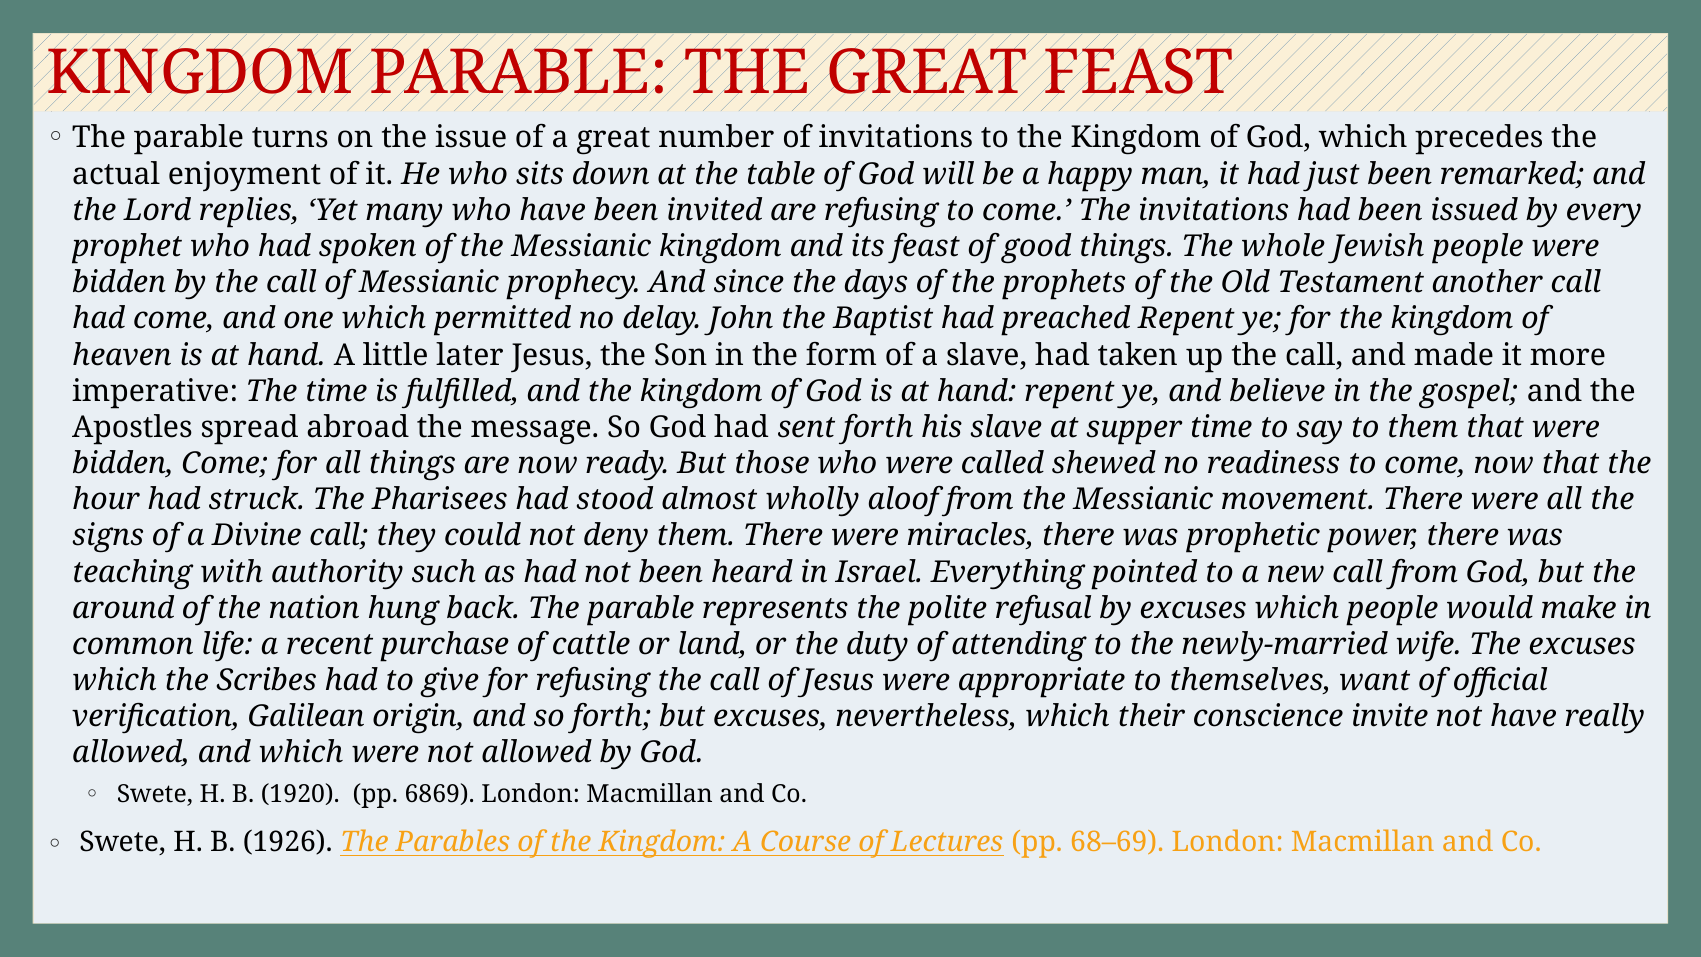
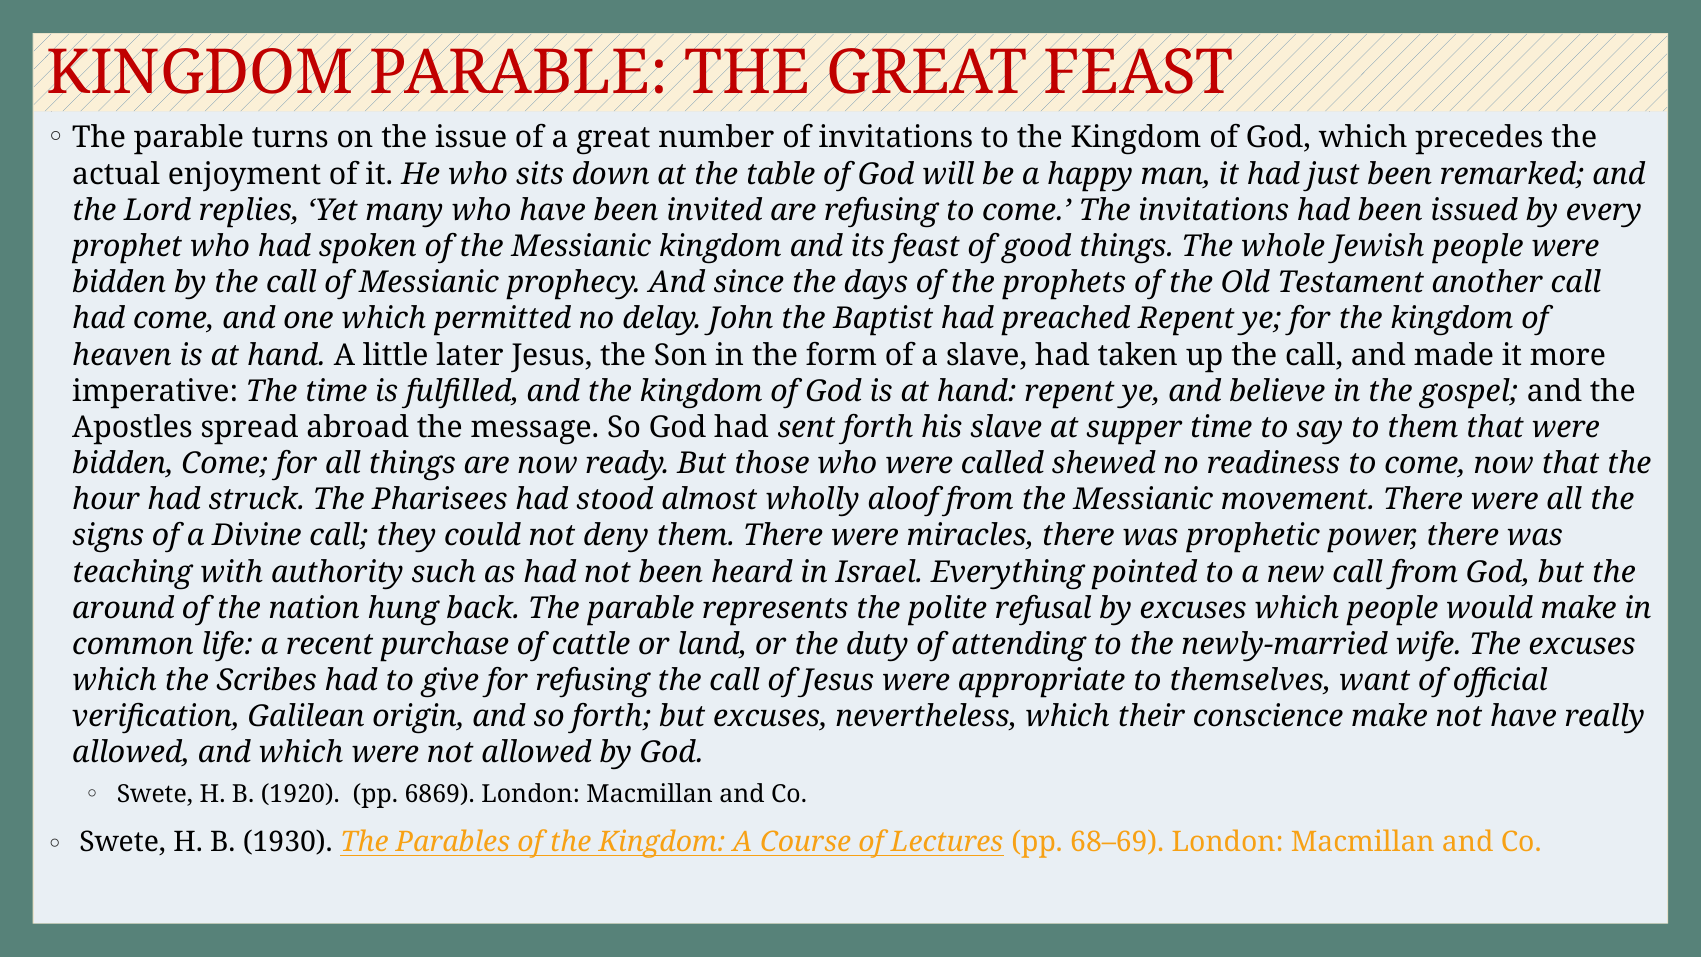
conscience invite: invite -> make (1389, 717)
1926: 1926 -> 1930 (288, 842)
